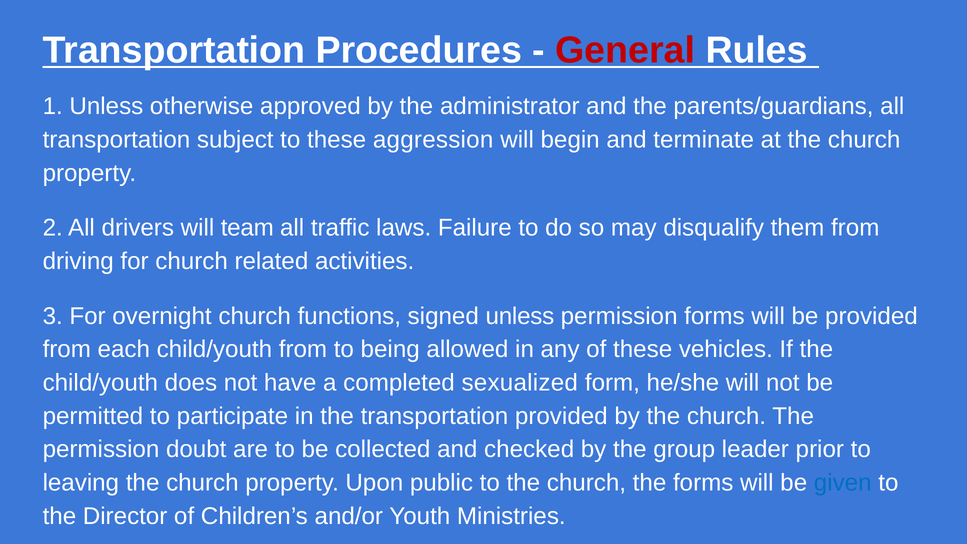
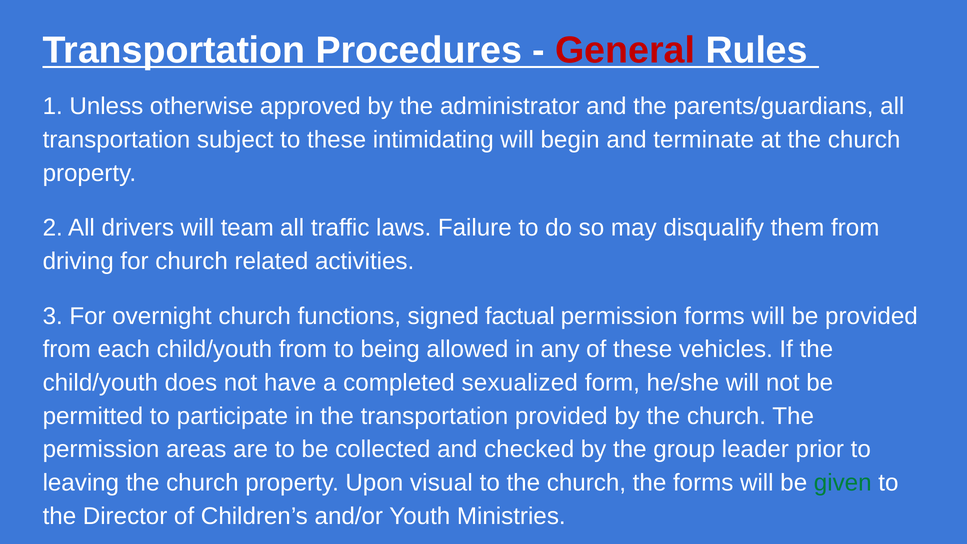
aggression: aggression -> intimidating (433, 140)
signed unless: unless -> factual (520, 316)
doubt: doubt -> areas (196, 449)
public: public -> visual (441, 483)
given colour: blue -> green (843, 483)
